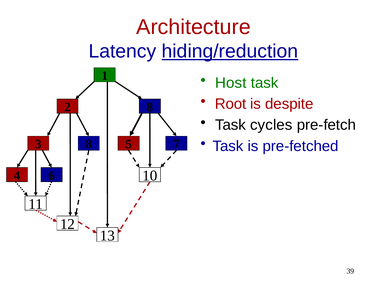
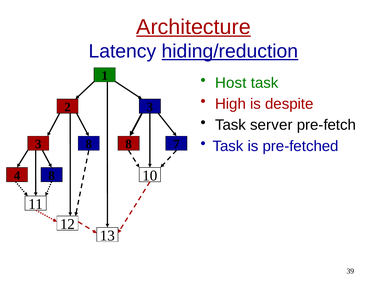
Architecture underline: none -> present (193, 27)
Root: Root -> High (230, 104)
2 8: 8 -> 3 (150, 107)
cycles: cycles -> server (271, 125)
8 5: 5 -> 8 (129, 144)
4 6: 6 -> 8 (52, 176)
